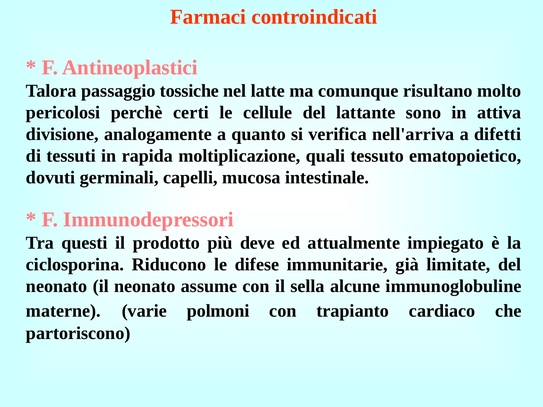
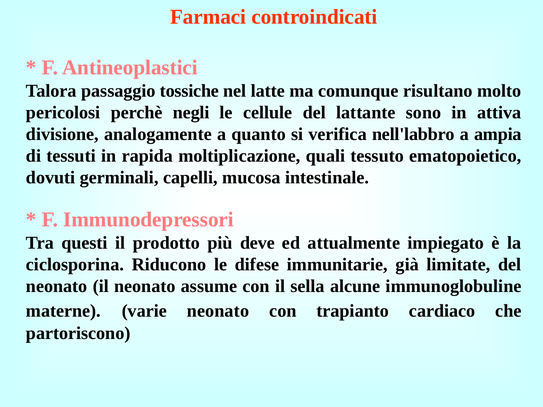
certi: certi -> negli (191, 113)
nell'arriva: nell'arriva -> nell'labbro (413, 134)
difetti: difetti -> ampia (498, 134)
varie polmoni: polmoni -> neonato (218, 311)
